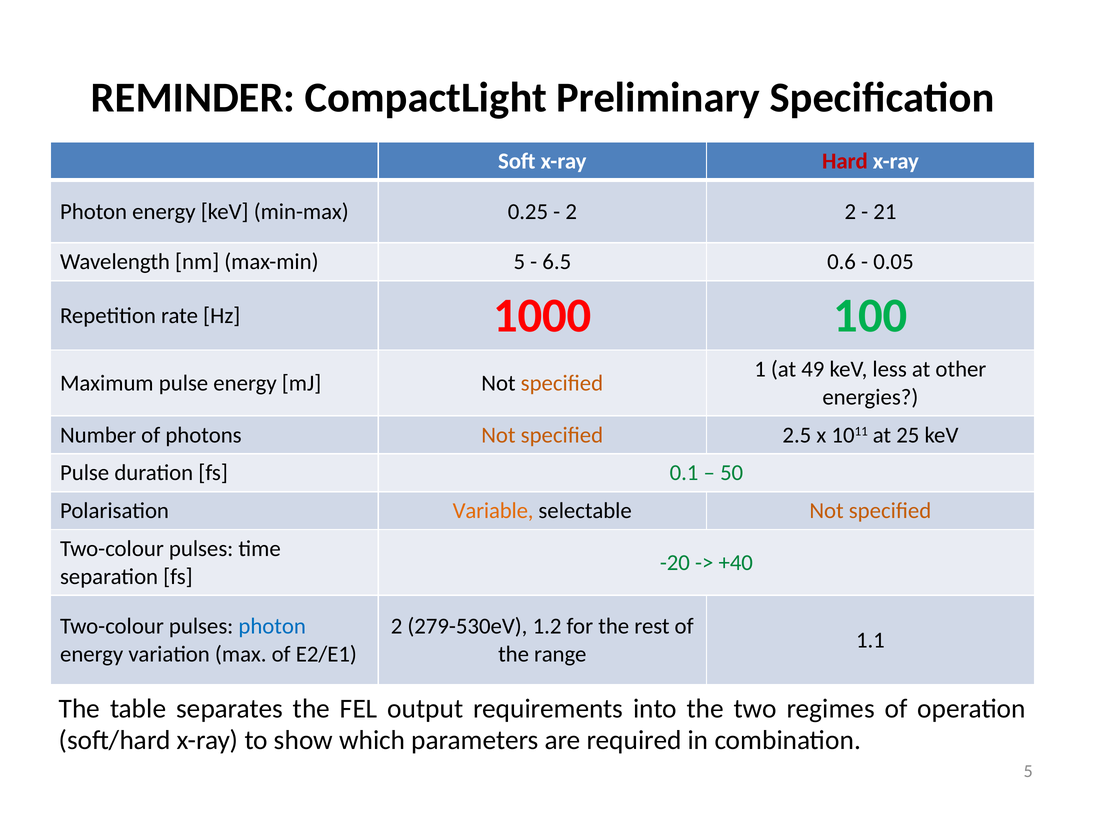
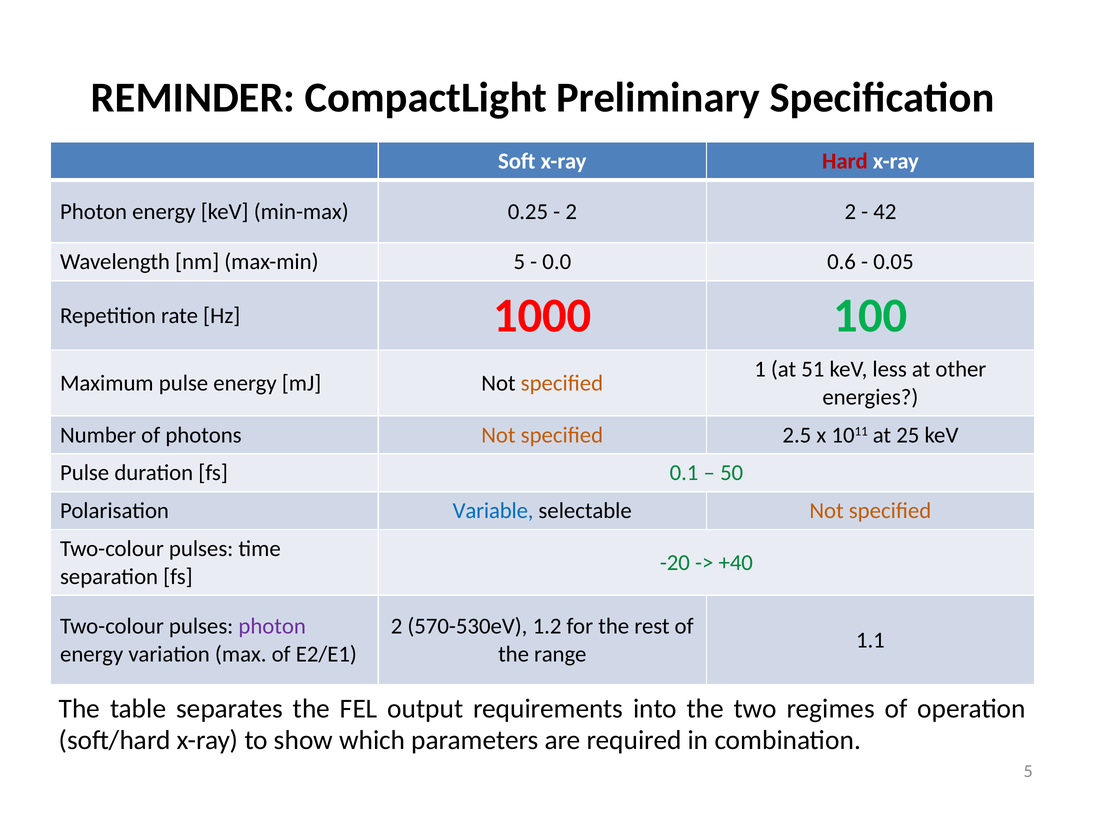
21: 21 -> 42 (885, 212)
6.5: 6.5 -> 0.0 (557, 262)
49: 49 -> 51 (813, 369)
Variable colour: orange -> blue (493, 511)
photon colour: blue -> purple (272, 626)
279-530eV: 279-530eV -> 570-530eV (467, 626)
